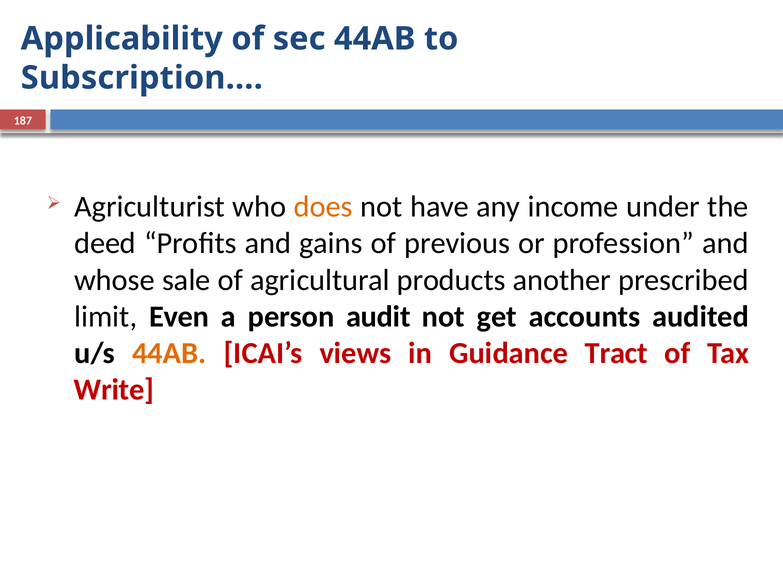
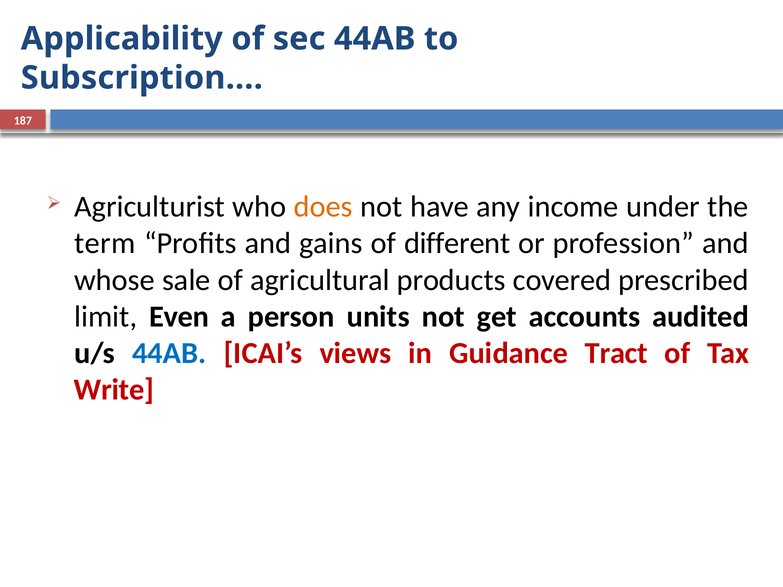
deed: deed -> term (105, 244)
previous: previous -> different (457, 244)
another: another -> covered (562, 280)
audit: audit -> units (378, 317)
44AB colour: orange -> blue (169, 353)
